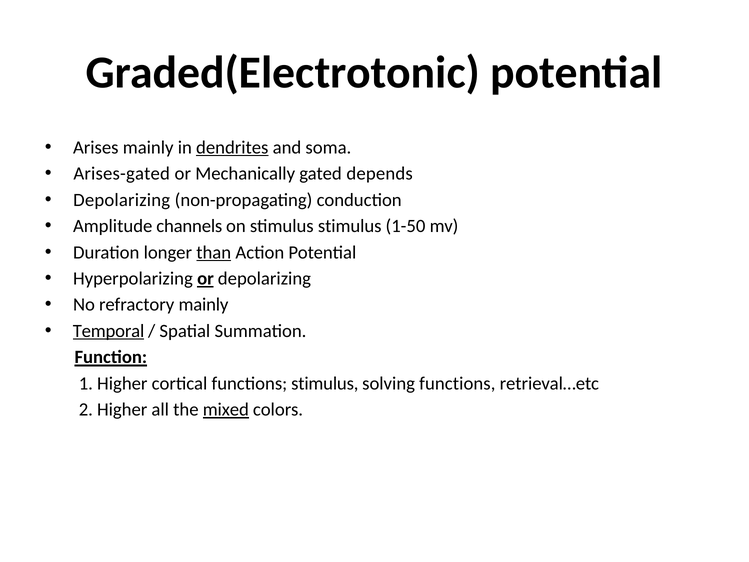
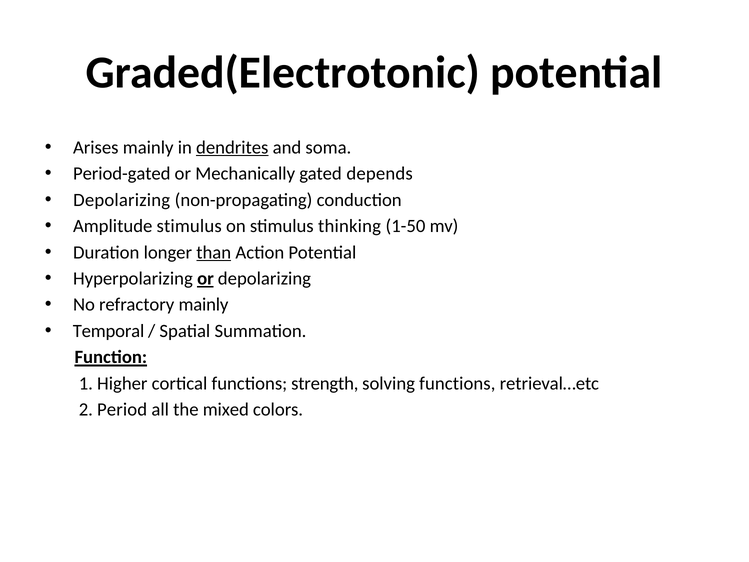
Arises-gated: Arises-gated -> Period-gated (122, 174)
Amplitude channels: channels -> stimulus (189, 226)
stimulus stimulus: stimulus -> thinking (350, 226)
Temporal underline: present -> none (109, 331)
functions stimulus: stimulus -> strength (325, 383)
2 Higher: Higher -> Period (122, 410)
mixed underline: present -> none (226, 410)
